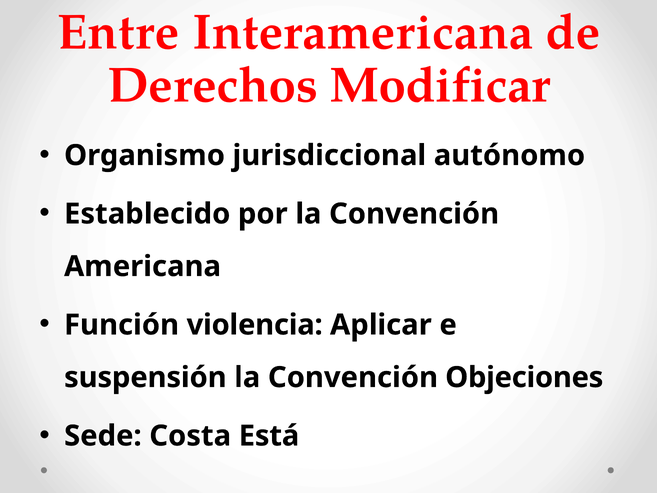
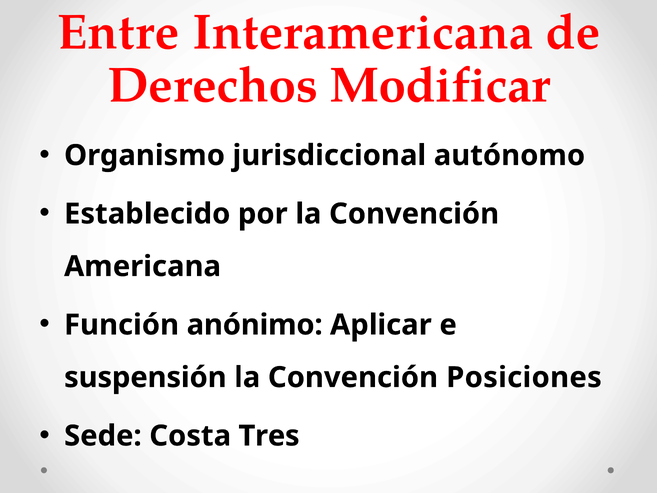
violencia: violencia -> anónimo (255, 325)
Objeciones: Objeciones -> Posiciones (524, 377)
Está: Está -> Tres (269, 436)
